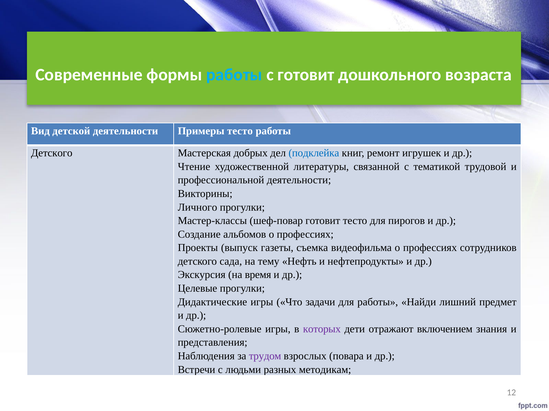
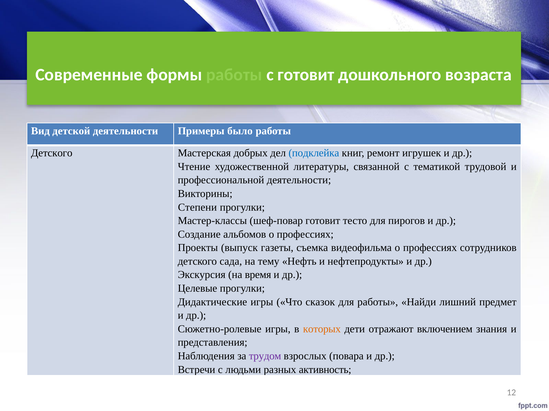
работы colour: light blue -> light green (234, 75)
Примеры тесто: тесто -> было (240, 131)
Личного: Личного -> Степени (197, 208)
задачи: задачи -> сказок (320, 302)
которых colour: purple -> orange (322, 330)
методикам: методикам -> активность (325, 370)
